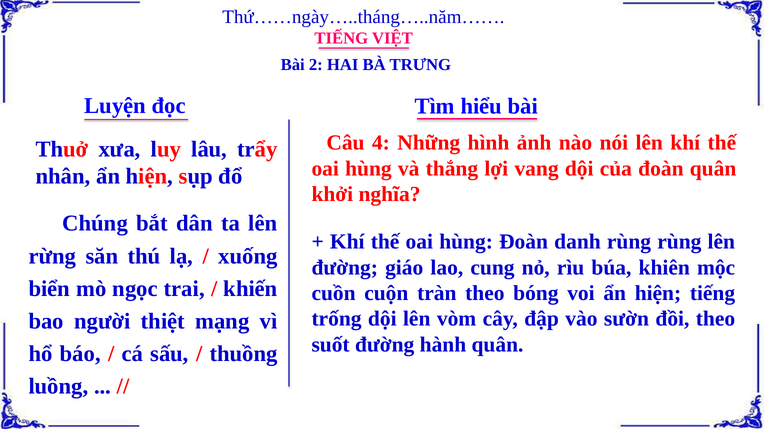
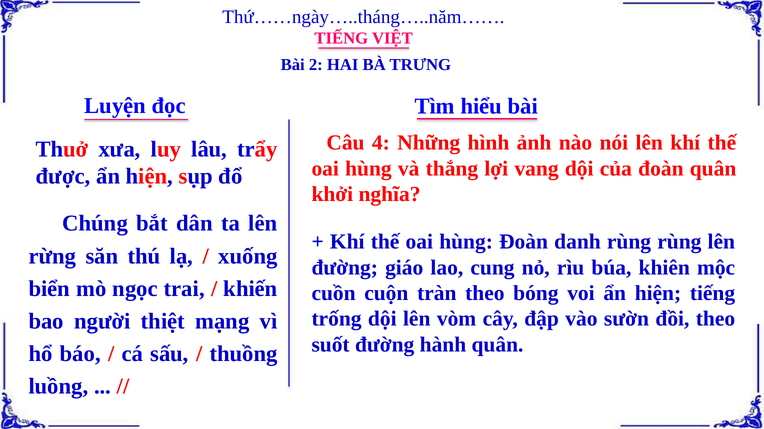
nhân: nhân -> được (63, 176)
